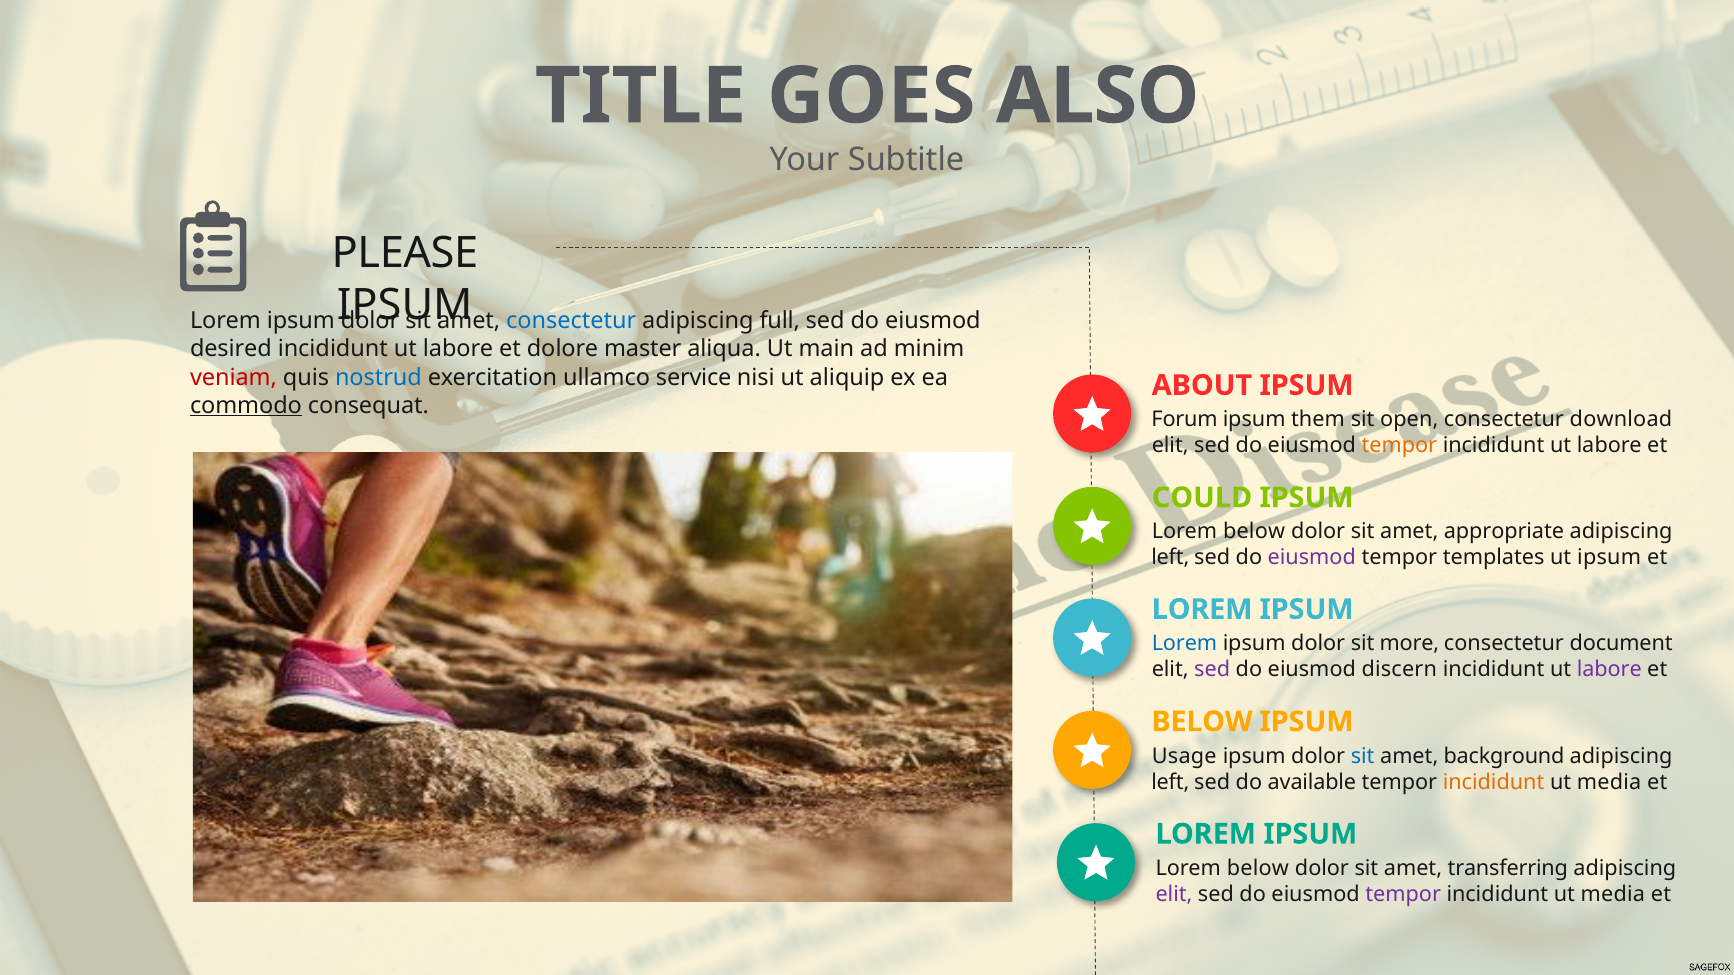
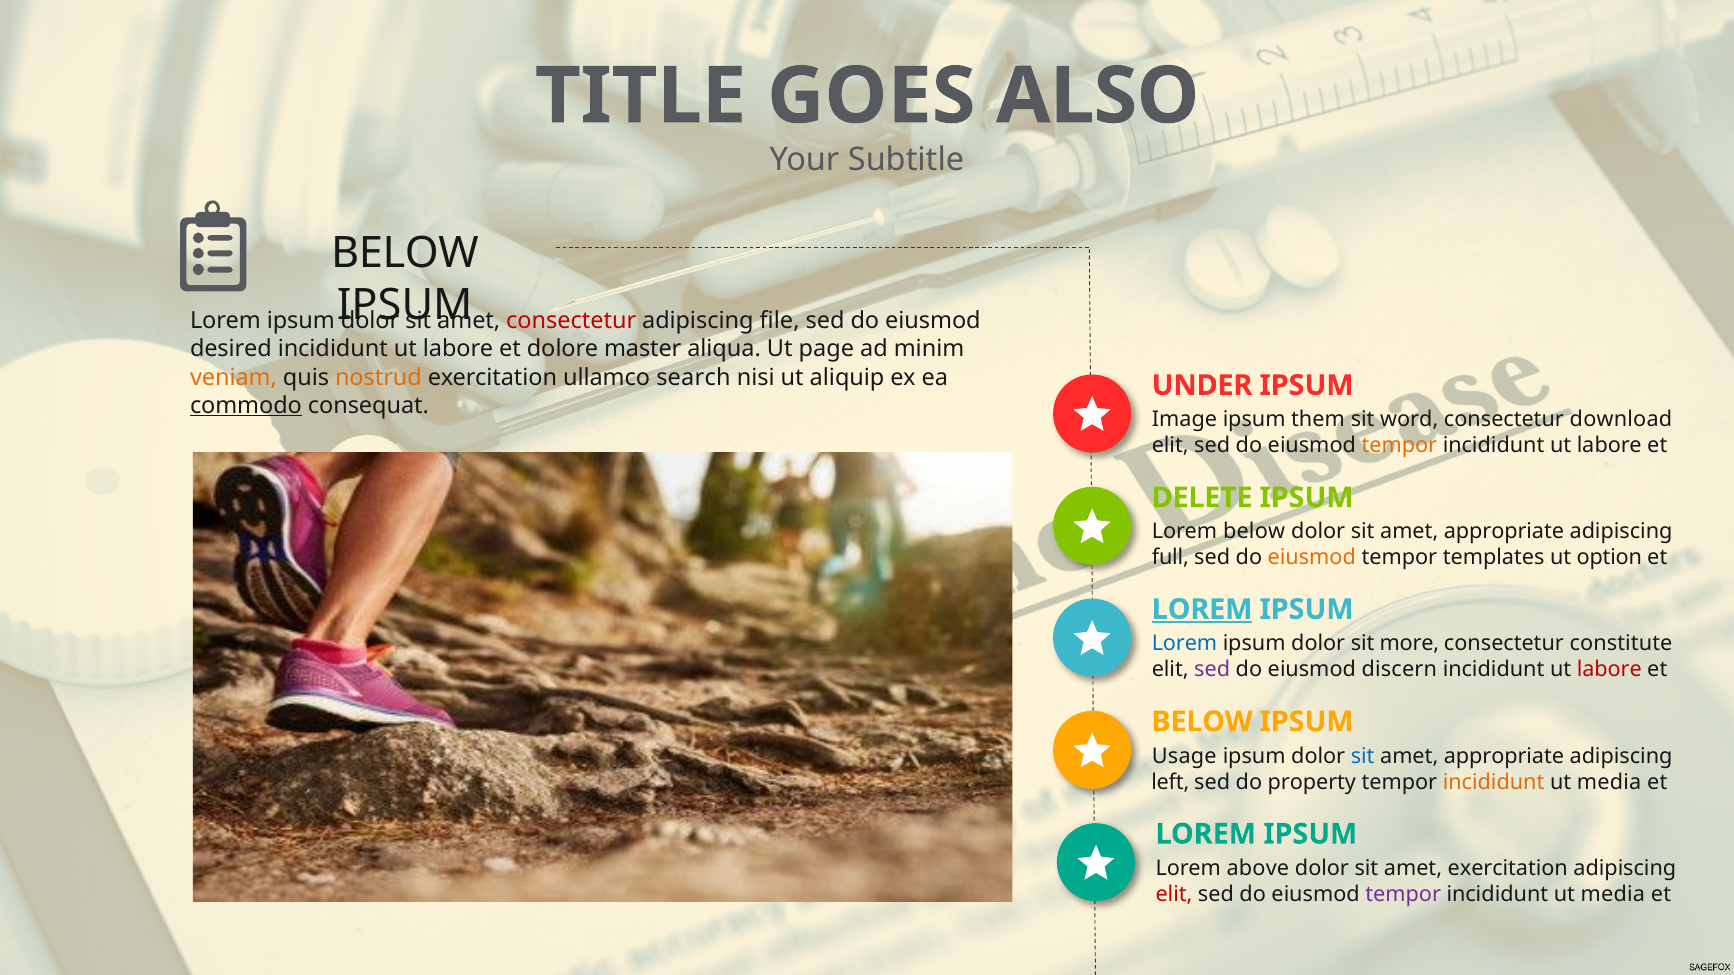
PLEASE: PLEASE -> BELOW (405, 253)
consectetur colour: blue -> red (571, 321)
full: full -> file (780, 321)
main: main -> page (826, 349)
veniam colour: red -> orange (233, 378)
nostrud colour: blue -> orange (378, 378)
service: service -> search (693, 378)
ABOUT: ABOUT -> UNDER (1202, 385)
Forum: Forum -> Image (1184, 420)
open: open -> word (1409, 420)
COULD: COULD -> DELETE (1202, 498)
left: left -> full (1170, 558)
eiusmod colour: purple -> orange (1312, 558)
ut ipsum: ipsum -> option (1609, 558)
LOREM underline: none -> present (1202, 610)
document: document -> constitute (1621, 644)
labore colour: purple -> red (1609, 670)
background: background -> appropriate (1504, 756)
available: available -> property (1312, 782)
below: below -> above (1258, 869)
amet transferring: transferring -> exercitation (1508, 869)
elit colour: purple -> red (1174, 895)
